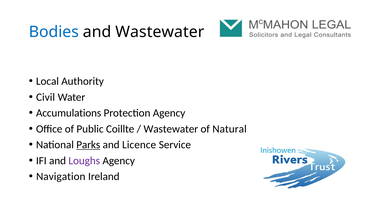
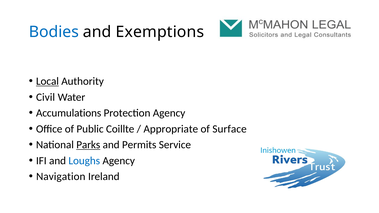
and Wastewater: Wastewater -> Exemptions (160, 32)
Local underline: none -> present (47, 81)
Wastewater: Wastewater -> Appropriate (171, 129)
Natural: Natural -> Surface (230, 129)
Licence: Licence -> Permits (139, 145)
Loughs colour: purple -> blue (84, 161)
